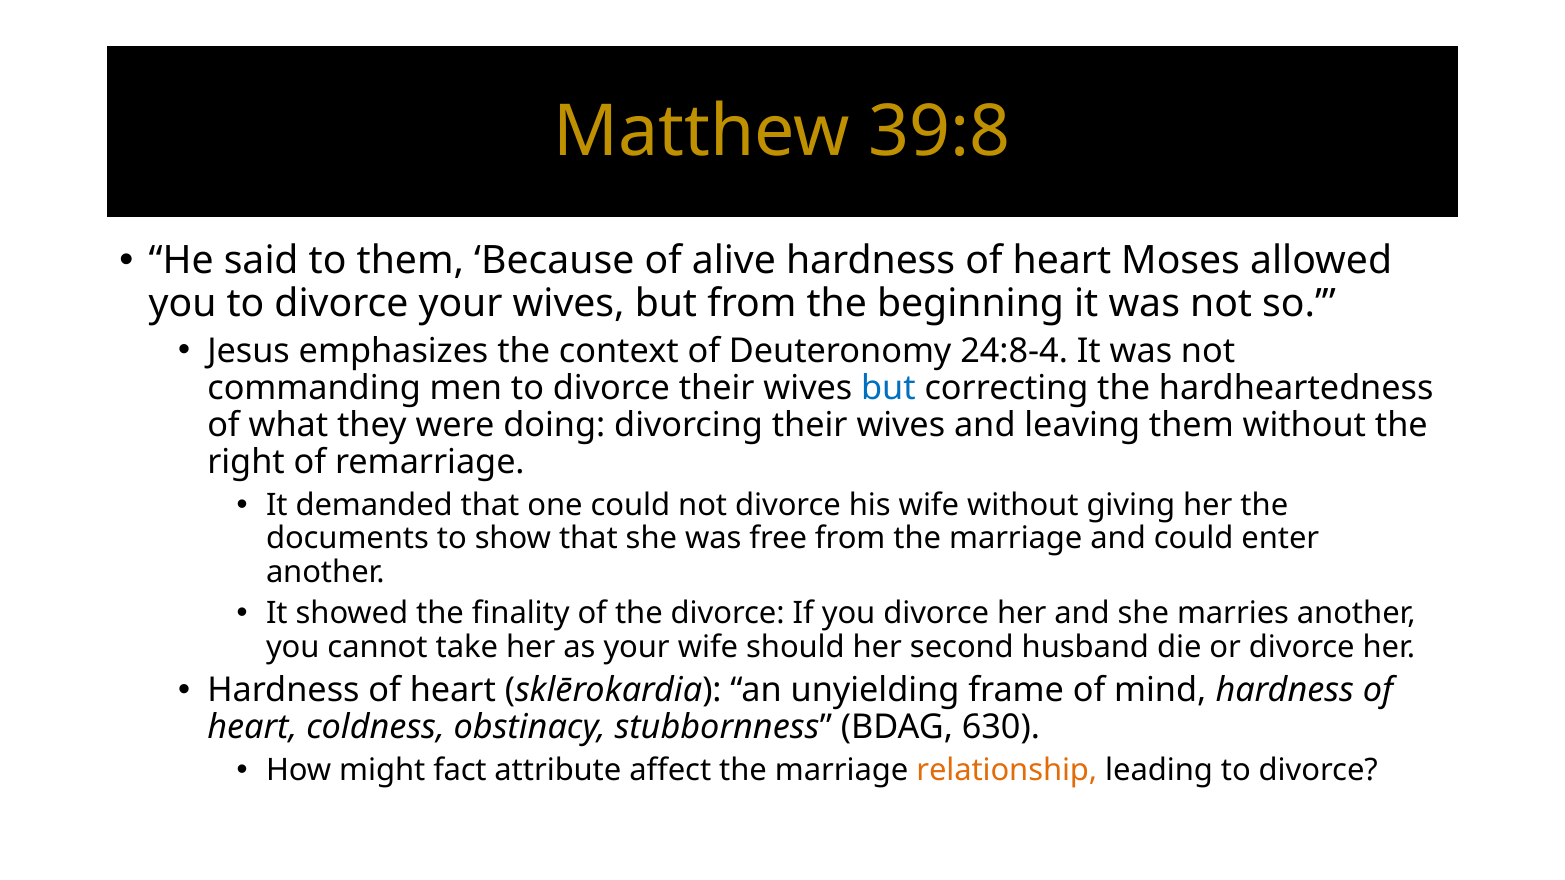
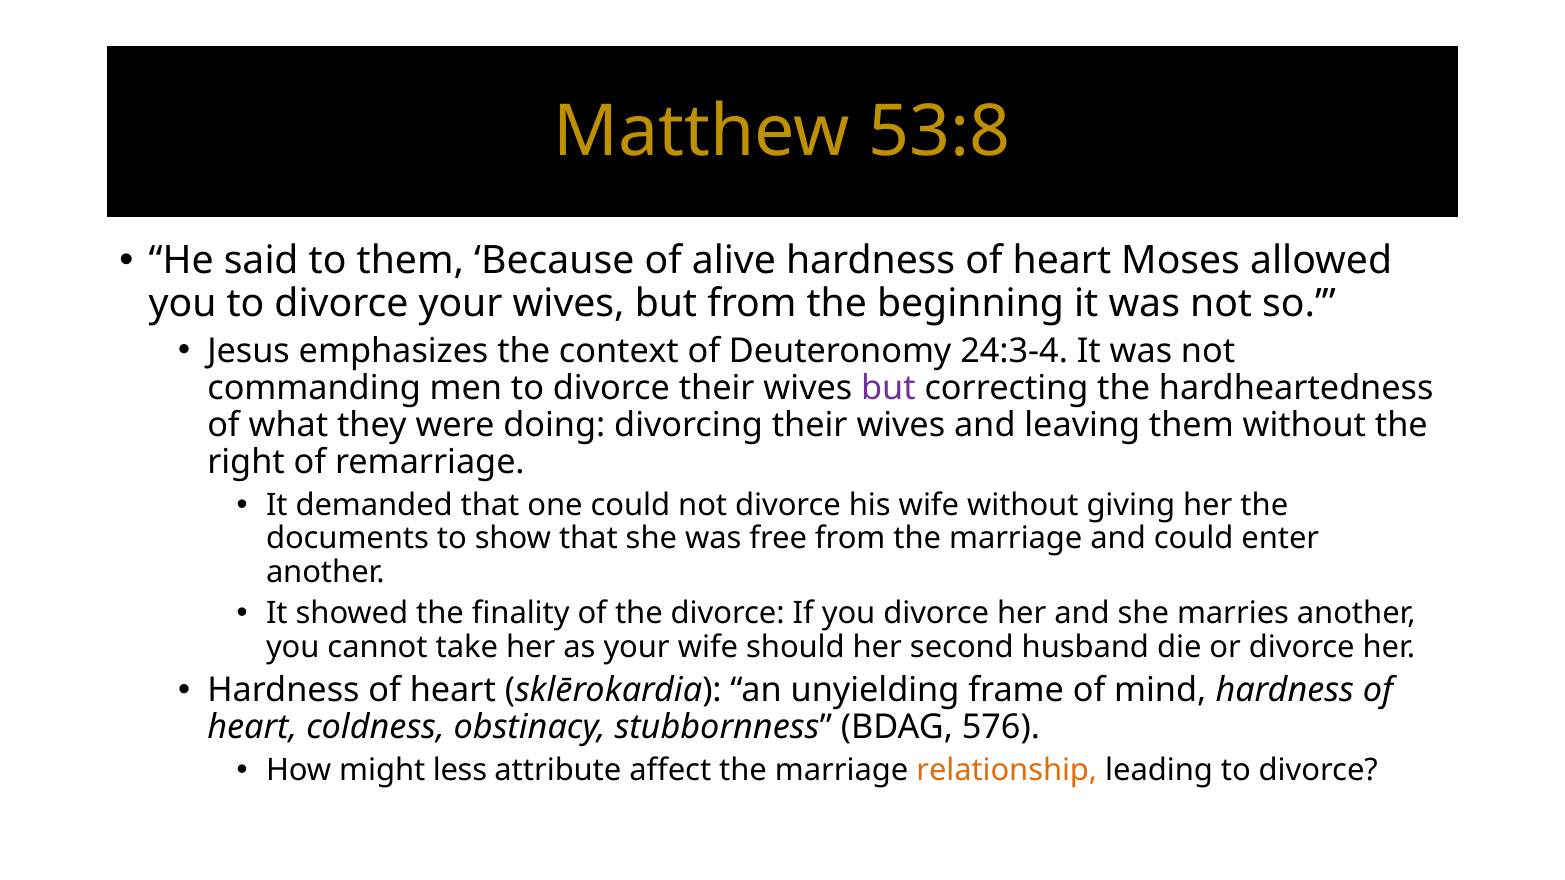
39:8: 39:8 -> 53:8 (940, 131)
24:8-4: 24:8-4 -> 24:3-4 (1014, 351)
but colour: blue -> purple (888, 388)
630: 630 -> 576 (1001, 728)
fact: fact -> less (460, 771)
